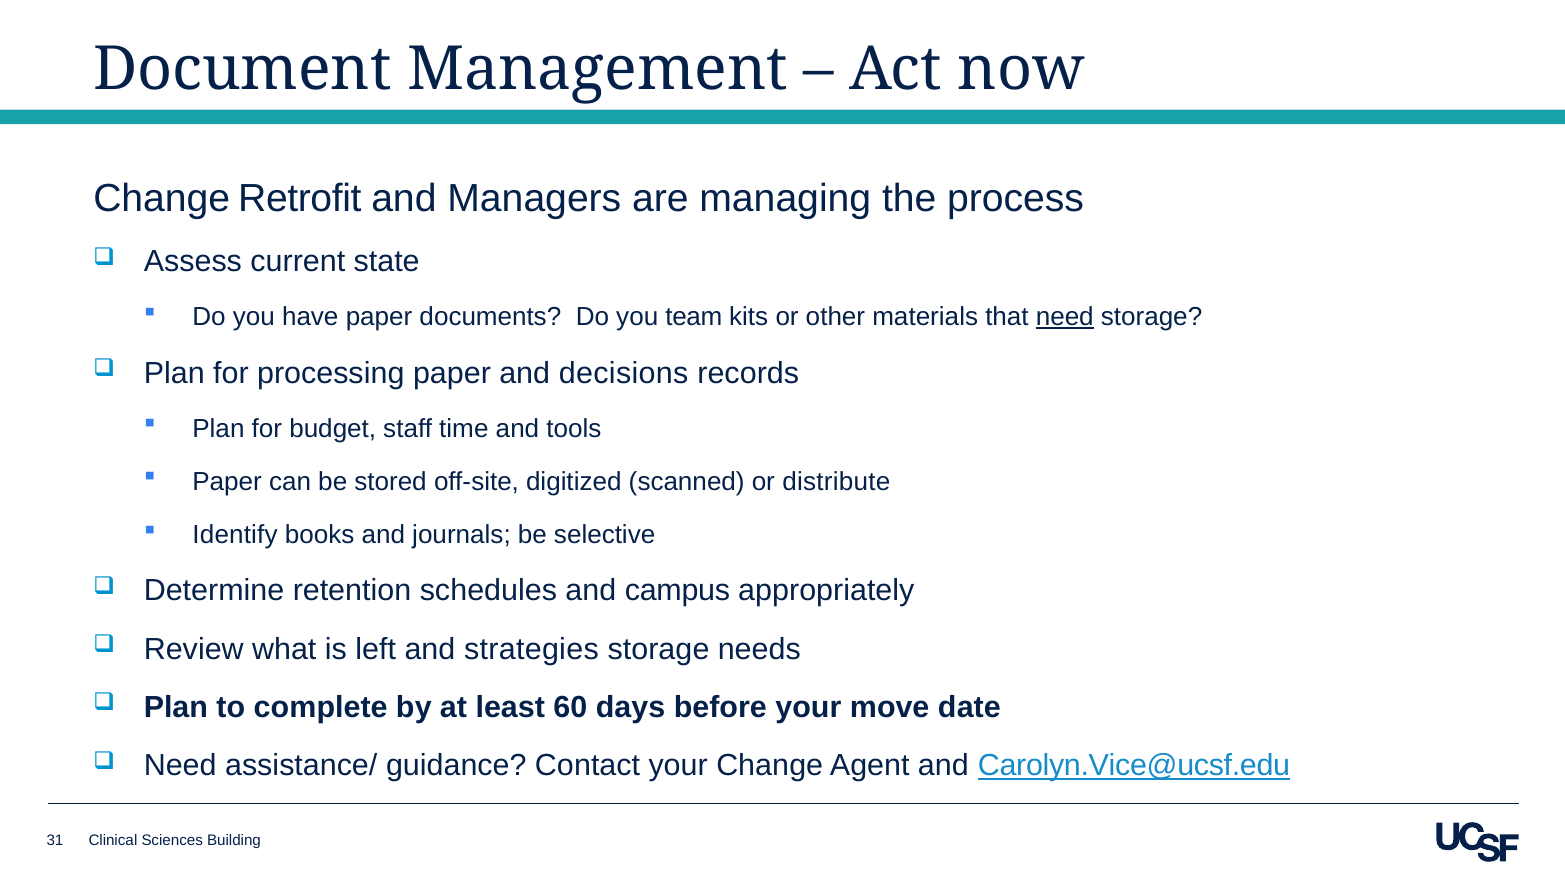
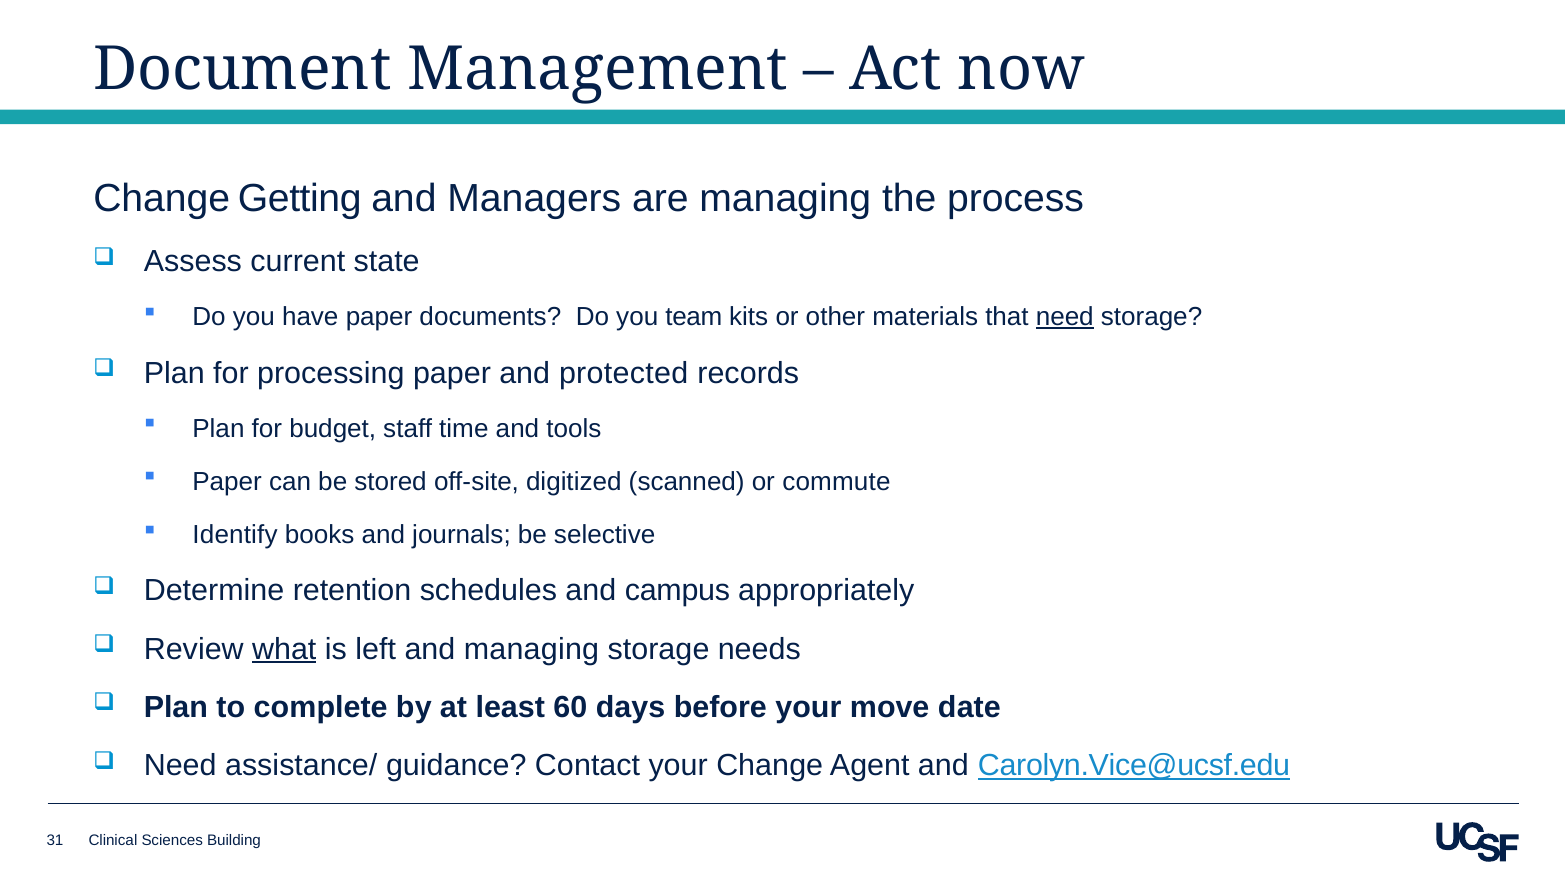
Retrofit: Retrofit -> Getting (300, 199)
decisions: decisions -> protected (624, 373)
distribute: distribute -> commute (836, 481)
what underline: none -> present (284, 648)
and strategies: strategies -> managing (531, 648)
